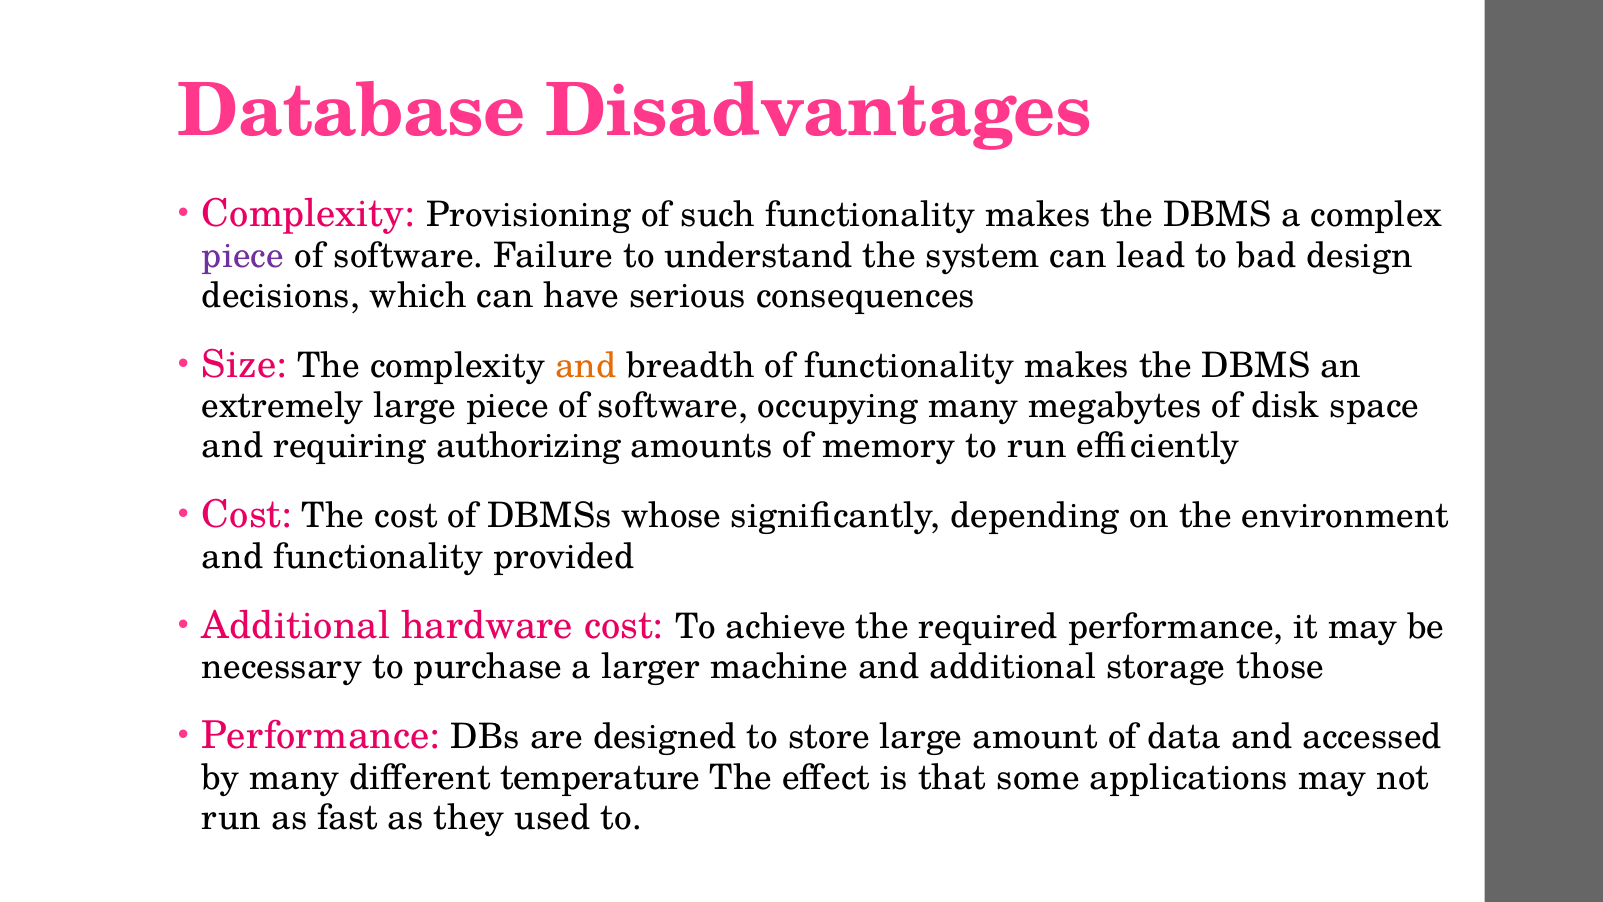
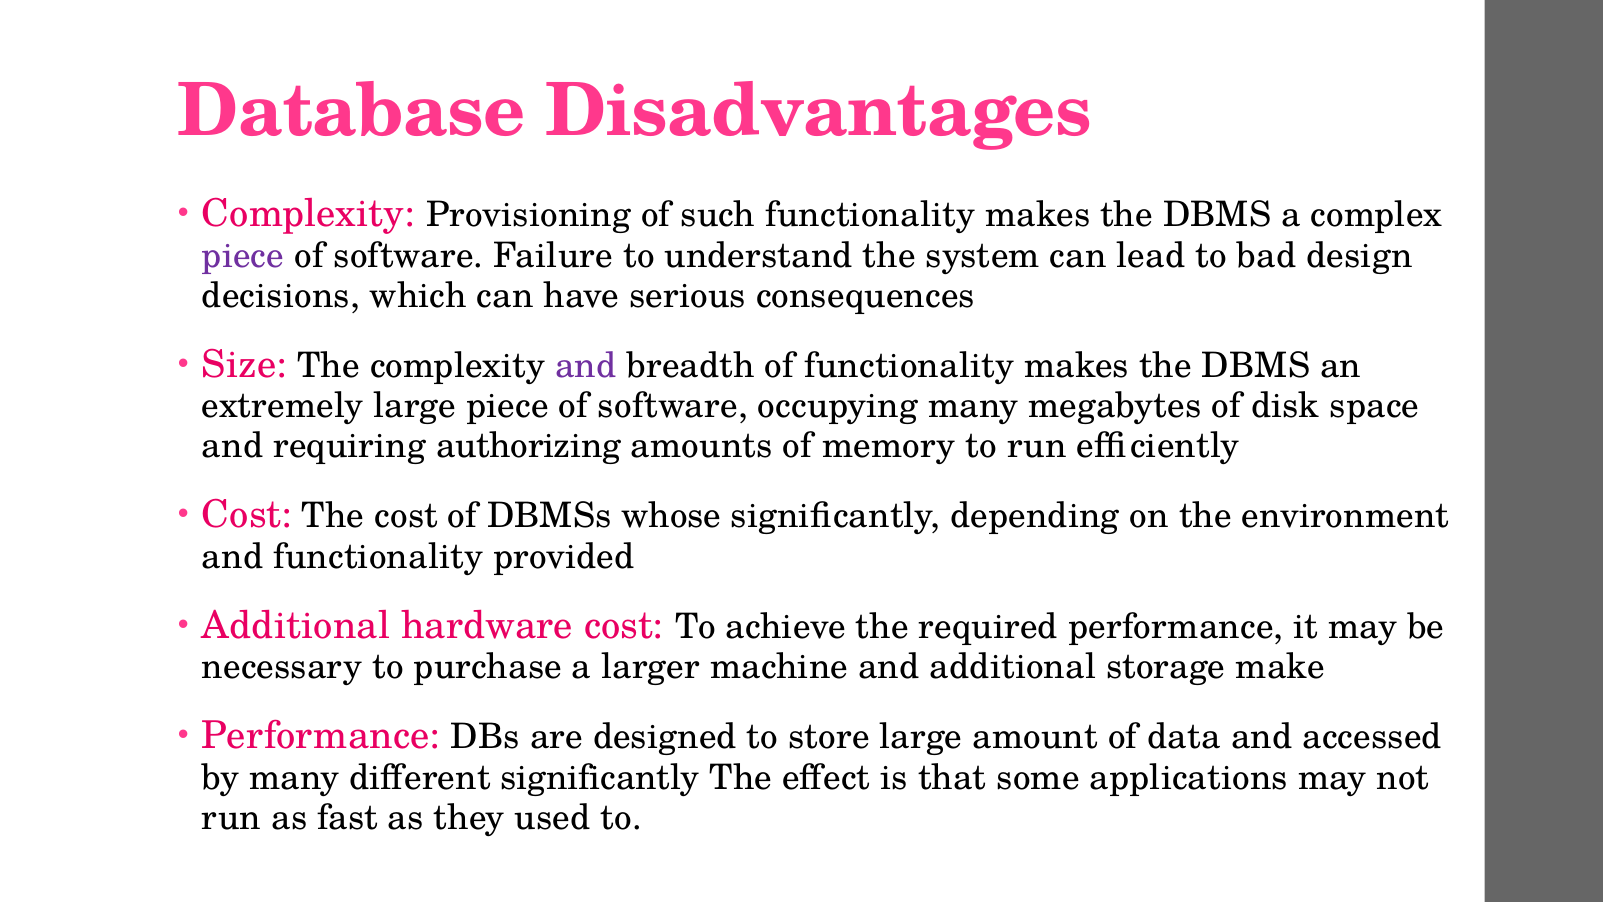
and colour: orange -> purple (586, 365)
those: those -> make (1280, 667)
different temperature: temperature -> significantly (600, 778)
